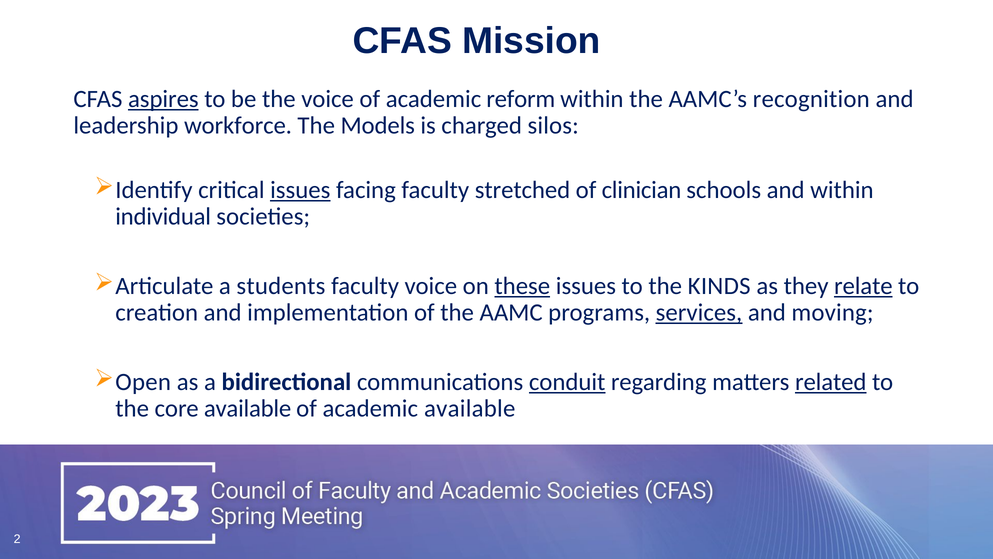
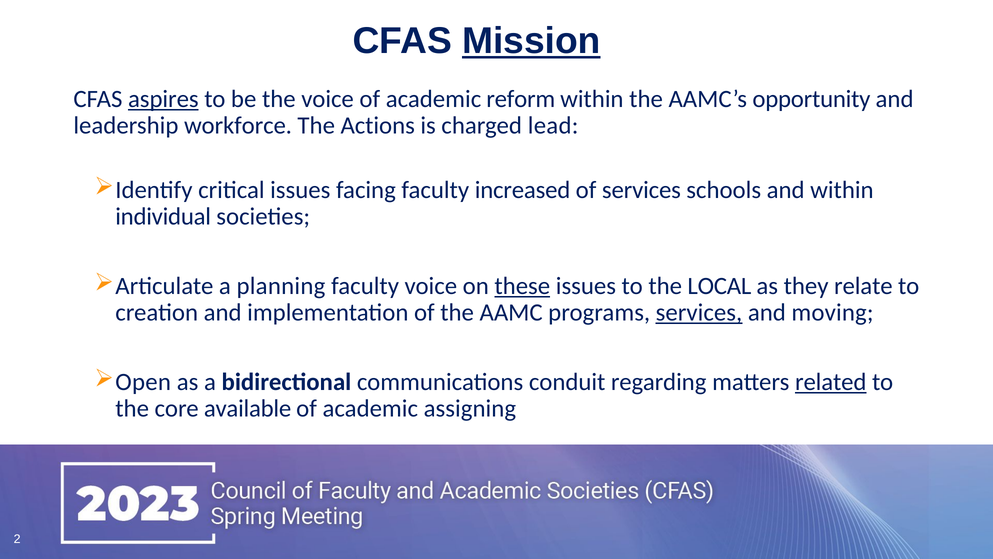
Mission underline: none -> present (531, 41)
recognition: recognition -> opportunity (811, 99)
Models: Models -> Actions (378, 125)
silos: silos -> lead (553, 125)
issues underline: present -> none (300, 190)
stretched: stretched -> increased (523, 190)
of clinician: clinician -> services (641, 190)
students: students -> planning (281, 286)
KINDS: KINDS -> LOCAL (719, 286)
relate underline: present -> none (863, 286)
conduit underline: present -> none (567, 382)
academic available: available -> assigning (470, 408)
